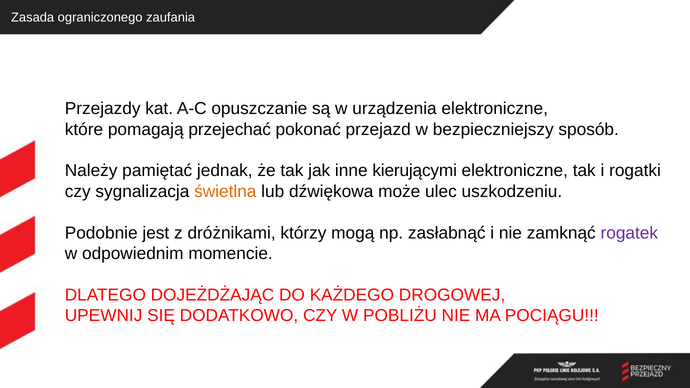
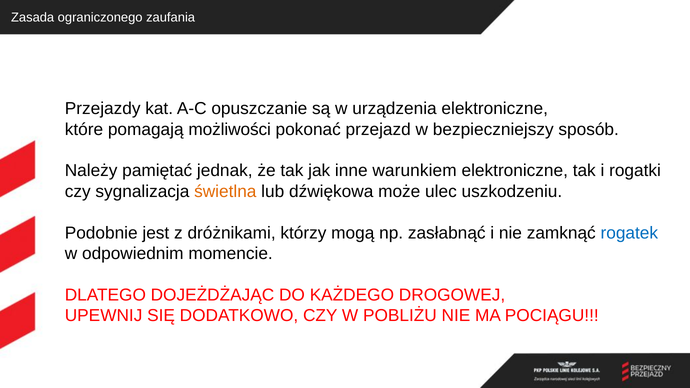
przejechać: przejechać -> możliwości (230, 129)
kierującymi: kierującymi -> warunkiem (415, 171)
rogatek colour: purple -> blue (629, 233)
